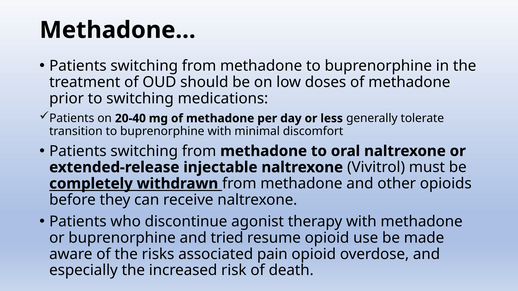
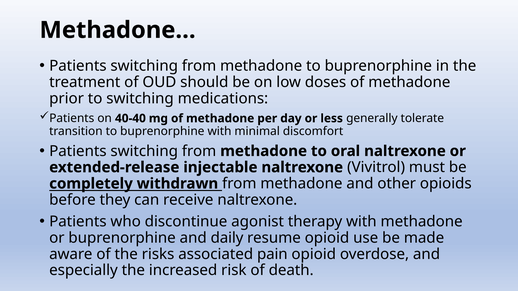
20-40: 20-40 -> 40-40 (130, 119)
tried: tried -> daily (227, 238)
